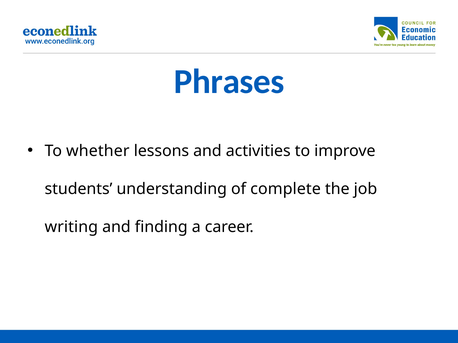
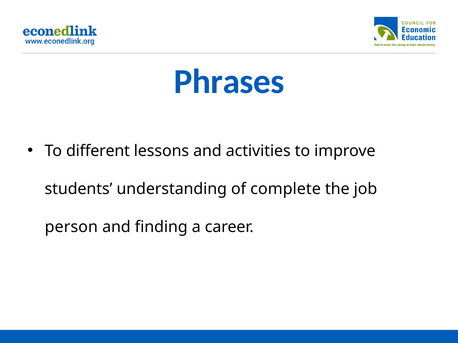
whether: whether -> different (98, 151)
writing: writing -> person (71, 227)
